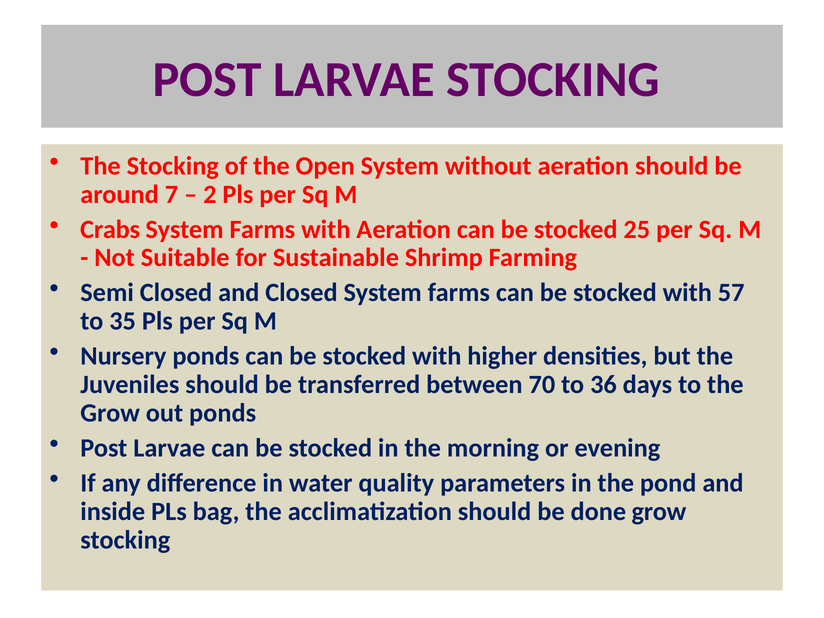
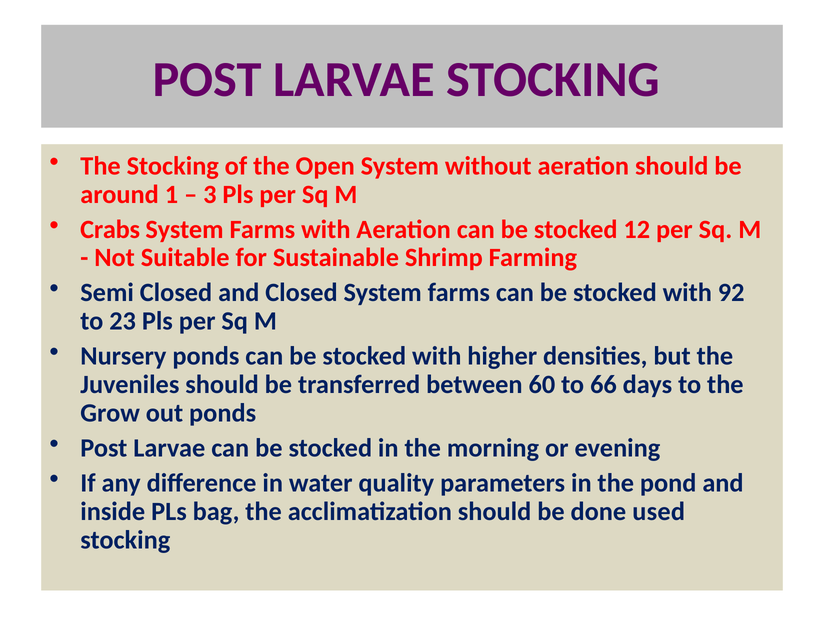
7: 7 -> 1 (171, 194)
2: 2 -> 3 (210, 194)
25: 25 -> 12 (637, 229)
57: 57 -> 92 (731, 293)
35: 35 -> 23 (123, 321)
70: 70 -> 60 (542, 385)
36: 36 -> 66 (603, 385)
done grow: grow -> used (659, 511)
